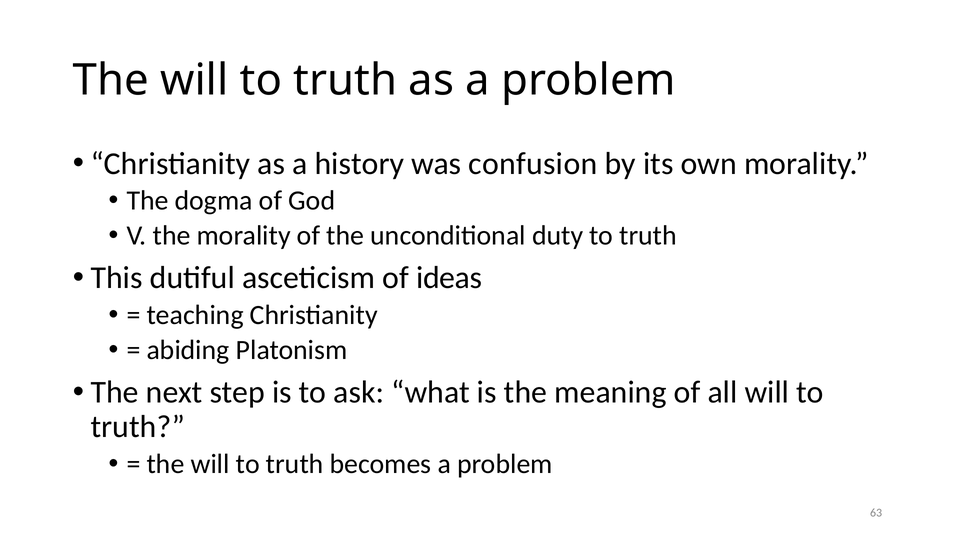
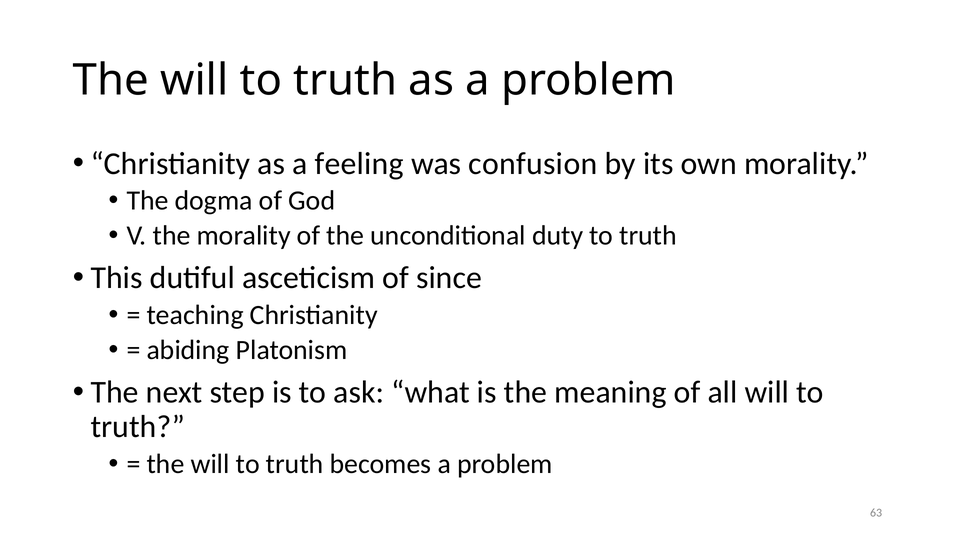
history: history -> feeling (359, 164)
ideas: ideas -> since (449, 278)
